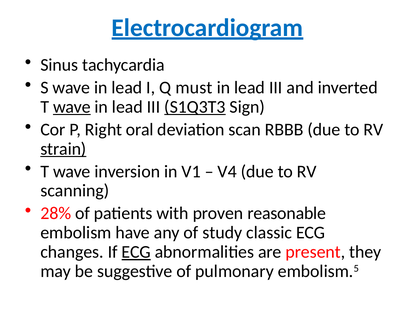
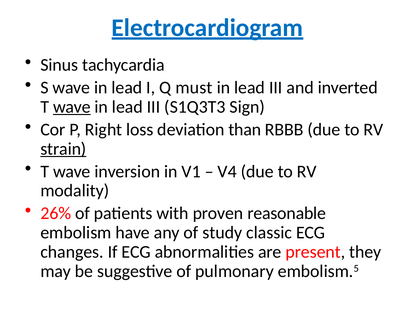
S1Q3T3 underline: present -> none (195, 107)
oral: oral -> loss (140, 129)
scan: scan -> than (245, 129)
scanning: scanning -> modality (75, 190)
28%: 28% -> 26% (56, 213)
ECG underline: present -> none (136, 252)
